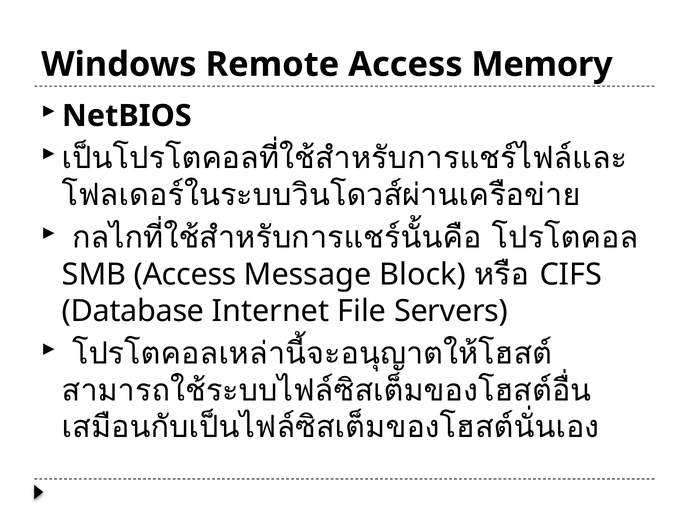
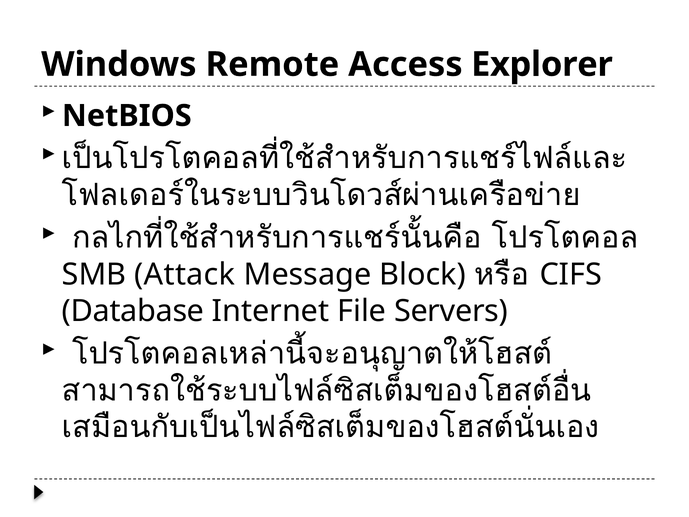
Memory: Memory -> Explorer (542, 64)
SMB Access: Access -> Attack (185, 274)
